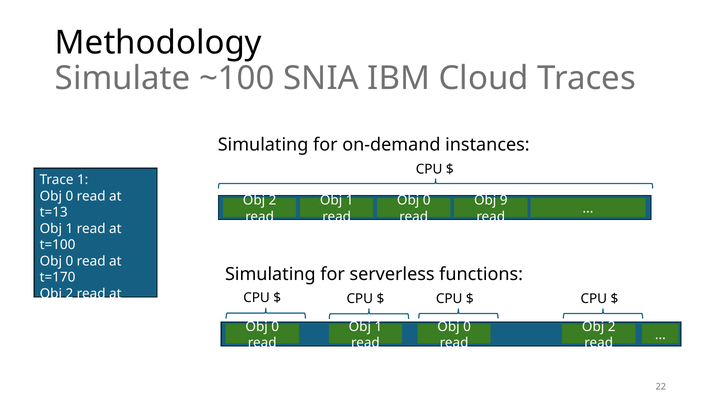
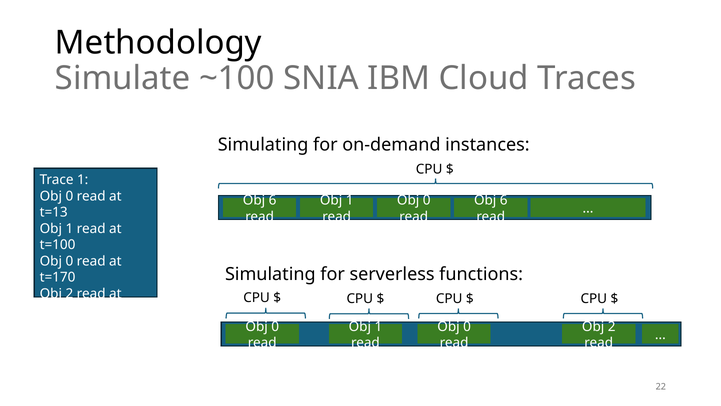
2: 2 -> 6 (273, 200)
9: 9 -> 6 (504, 200)
